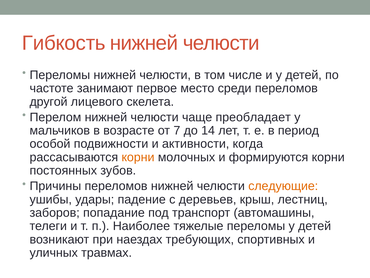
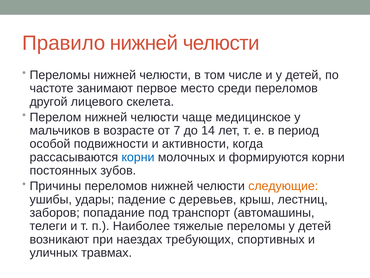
Гибкость: Гибкость -> Правило (64, 43)
преобладает: преобладает -> медицинское (253, 117)
корни colour: orange -> blue (138, 157)
